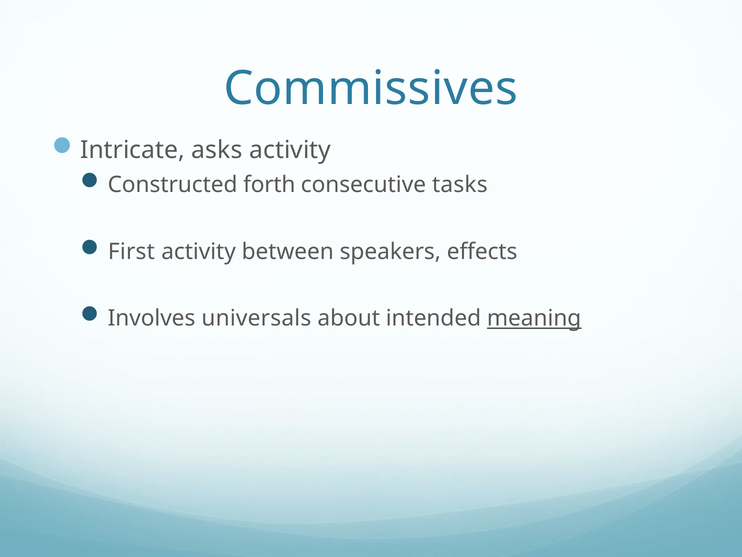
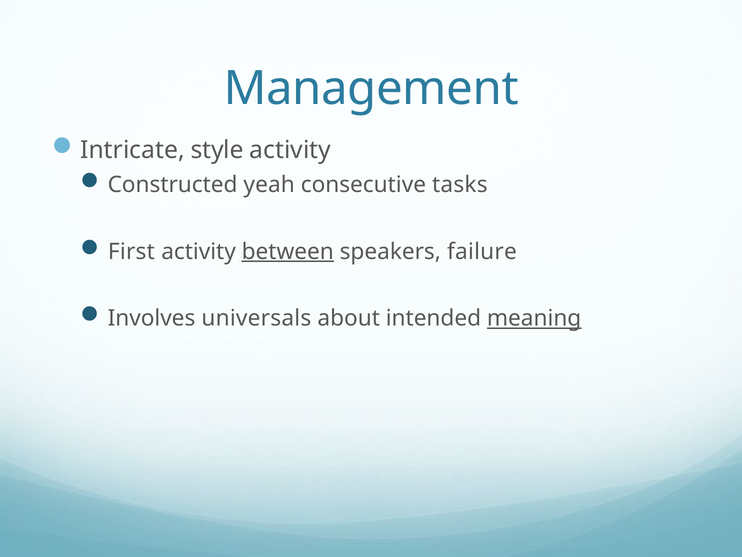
Commissives: Commissives -> Management (371, 88)
asks: asks -> style (217, 150)
forth: forth -> yeah (269, 185)
between underline: none -> present (288, 251)
effects: effects -> failure (482, 251)
